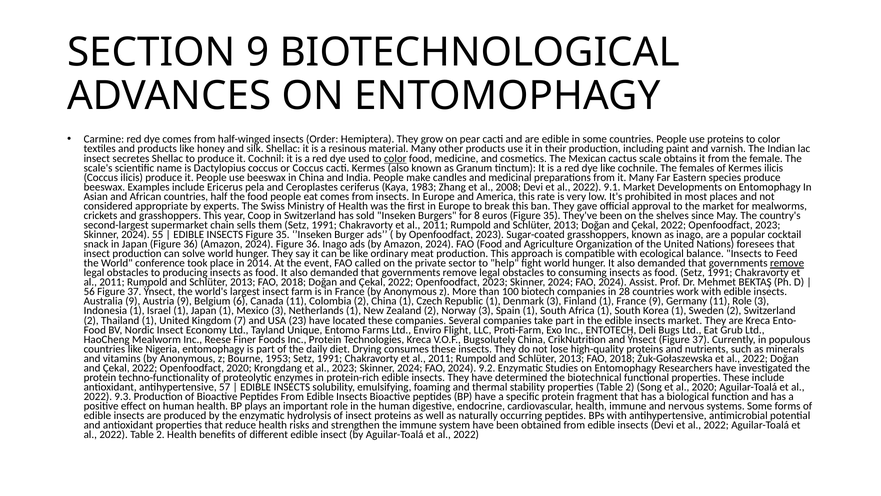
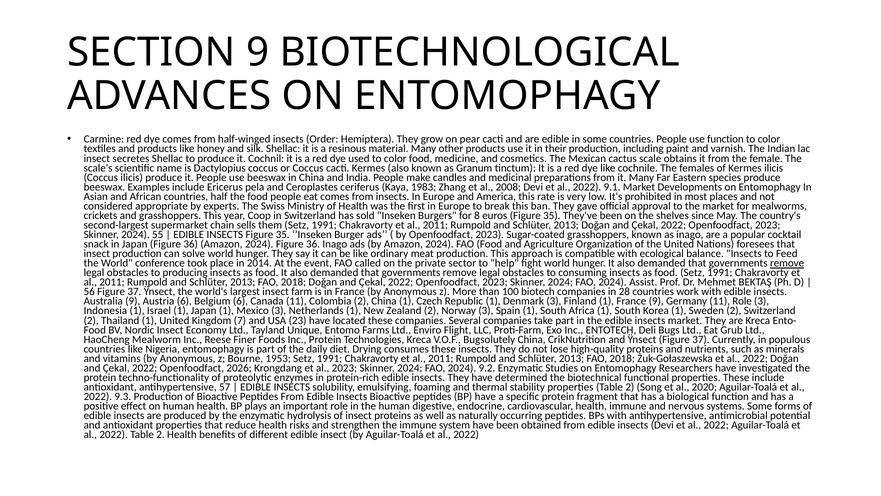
use proteins: proteins -> function (725, 139)
color underline: present -> none (395, 158)
Austria 9: 9 -> 6 (184, 301)
Openfoodfact 2020: 2020 -> 2026 (239, 368)
